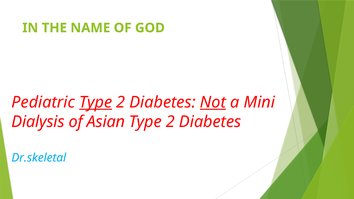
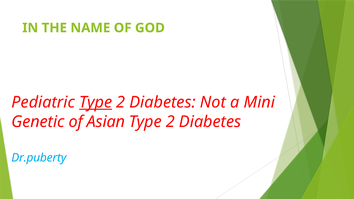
Not underline: present -> none (213, 102)
Dialysis: Dialysis -> Genetic (38, 122)
Dr.skeletal: Dr.skeletal -> Dr.puberty (39, 158)
